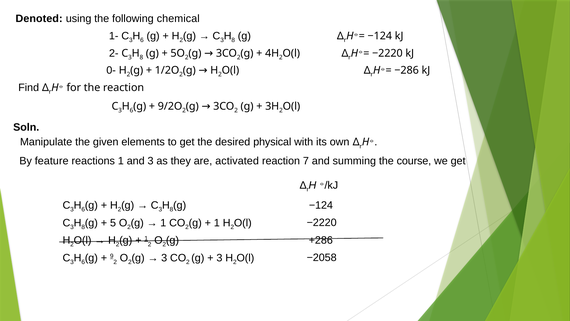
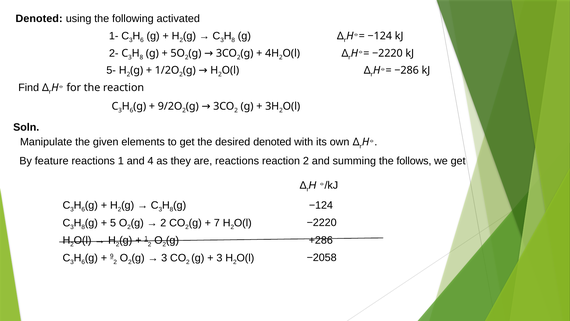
chemical: chemical -> activated (178, 19)
0-: 0- -> 5- (111, 70)
desired physical: physical -> denoted (272, 142)
and 3: 3 -> 4 (151, 161)
are activated: activated -> reactions (237, 161)
reaction 7: 7 -> 2 (306, 161)
course: course -> follows (414, 161)
1: 1 -> 2 (163, 223)
1: 1 -> 7 (217, 223)
